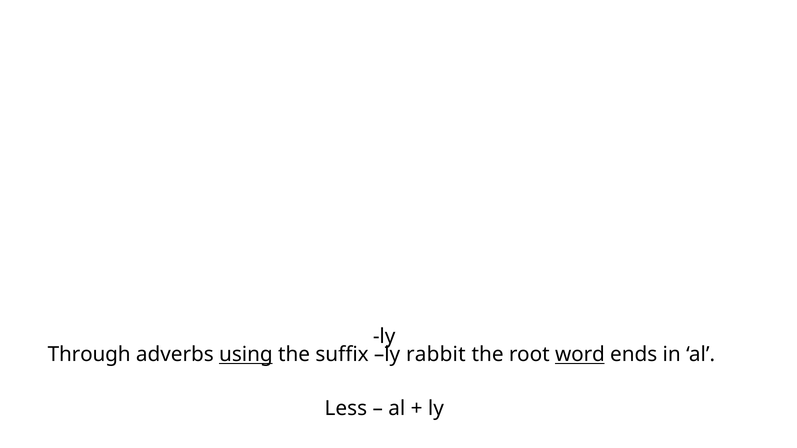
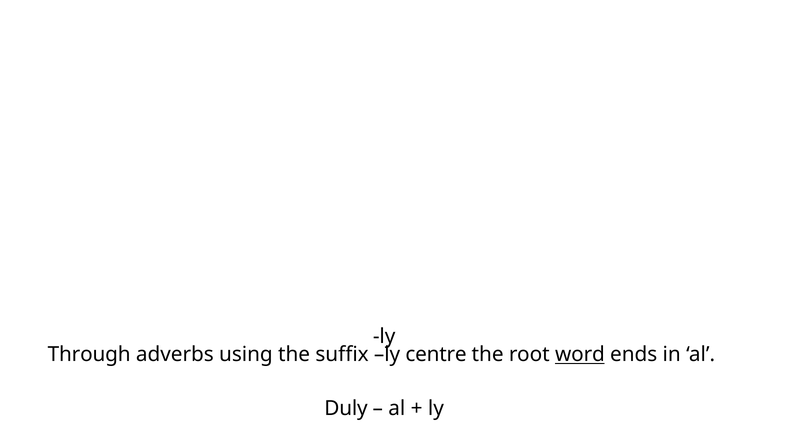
using underline: present -> none (246, 355)
rabbit: rabbit -> centre (436, 355)
Less: Less -> Duly (346, 409)
